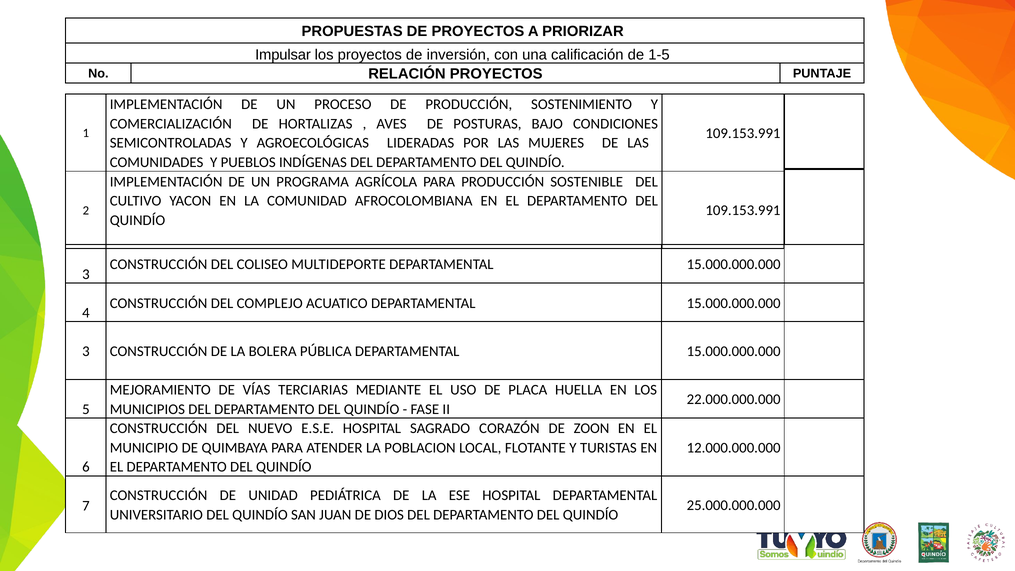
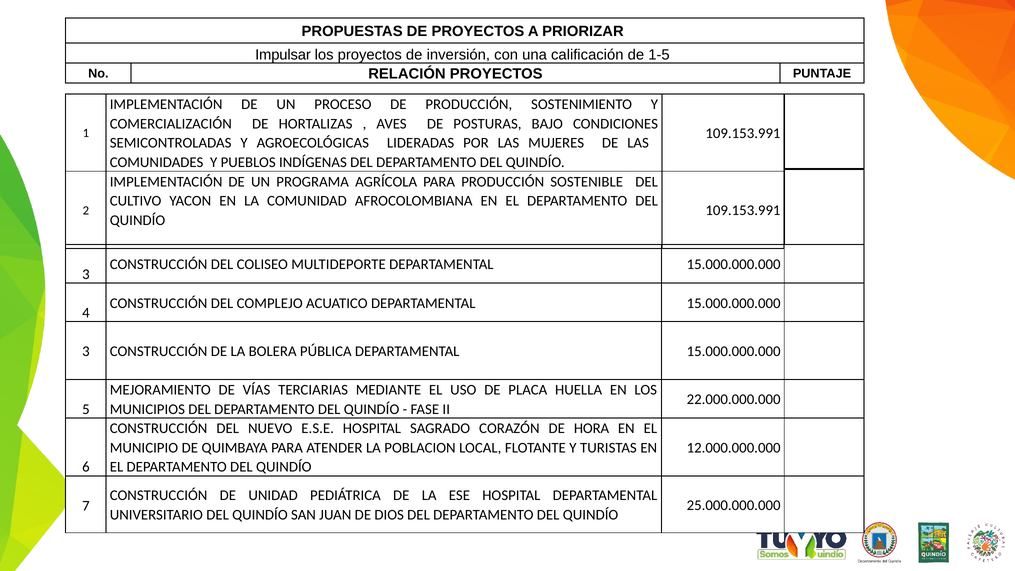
ZOON: ZOON -> HORA (592, 428)
